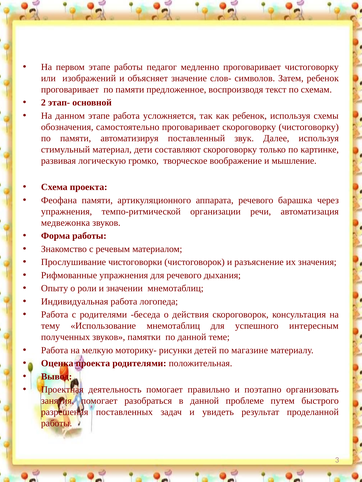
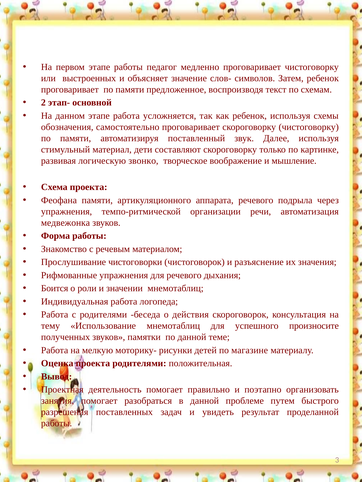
изображений: изображений -> выстроенных (89, 78)
громко: громко -> звонко (143, 161)
барашка: барашка -> пoдpыла (295, 200)
Опыту: Опыту -> Боится (55, 289)
интересным: интересным -> произносите (314, 326)
